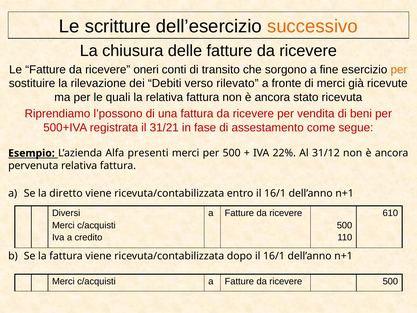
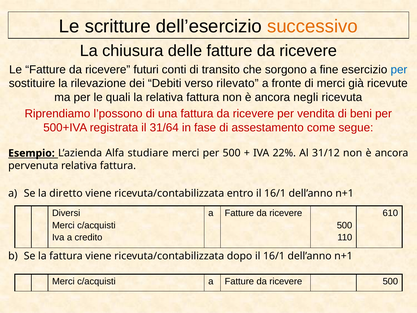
oneri: oneri -> futuri (146, 70)
per colour: orange -> blue (399, 70)
stato: stato -> negli (306, 97)
31/21: 31/21 -> 31/64 (164, 127)
presenti: presenti -> studiare (148, 153)
